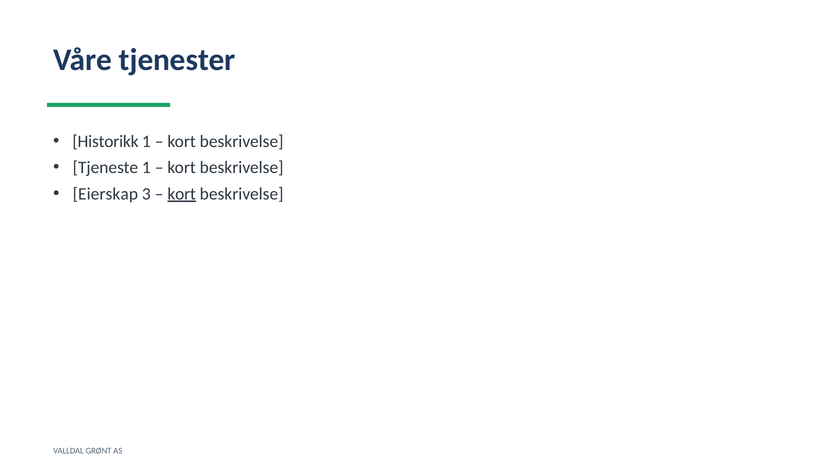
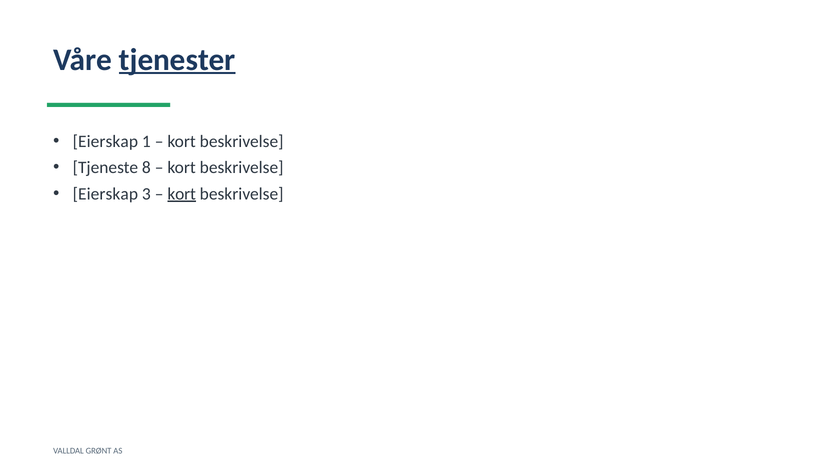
tjenester underline: none -> present (177, 60)
Historikk: Historikk -> Eierskap (105, 141)
Tjeneste 1: 1 -> 8 (146, 168)
